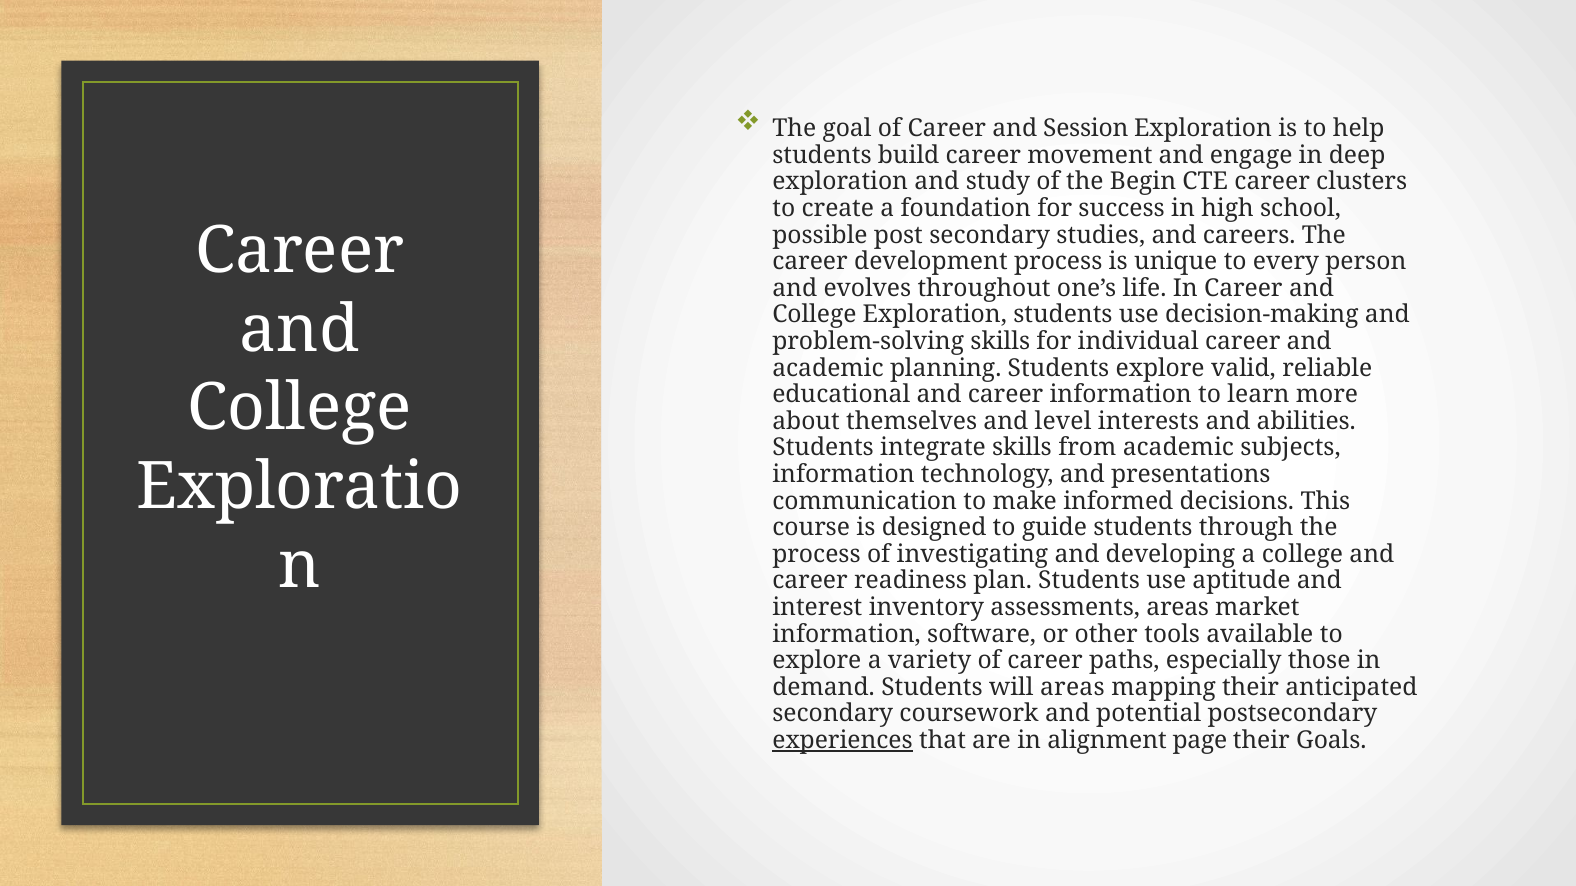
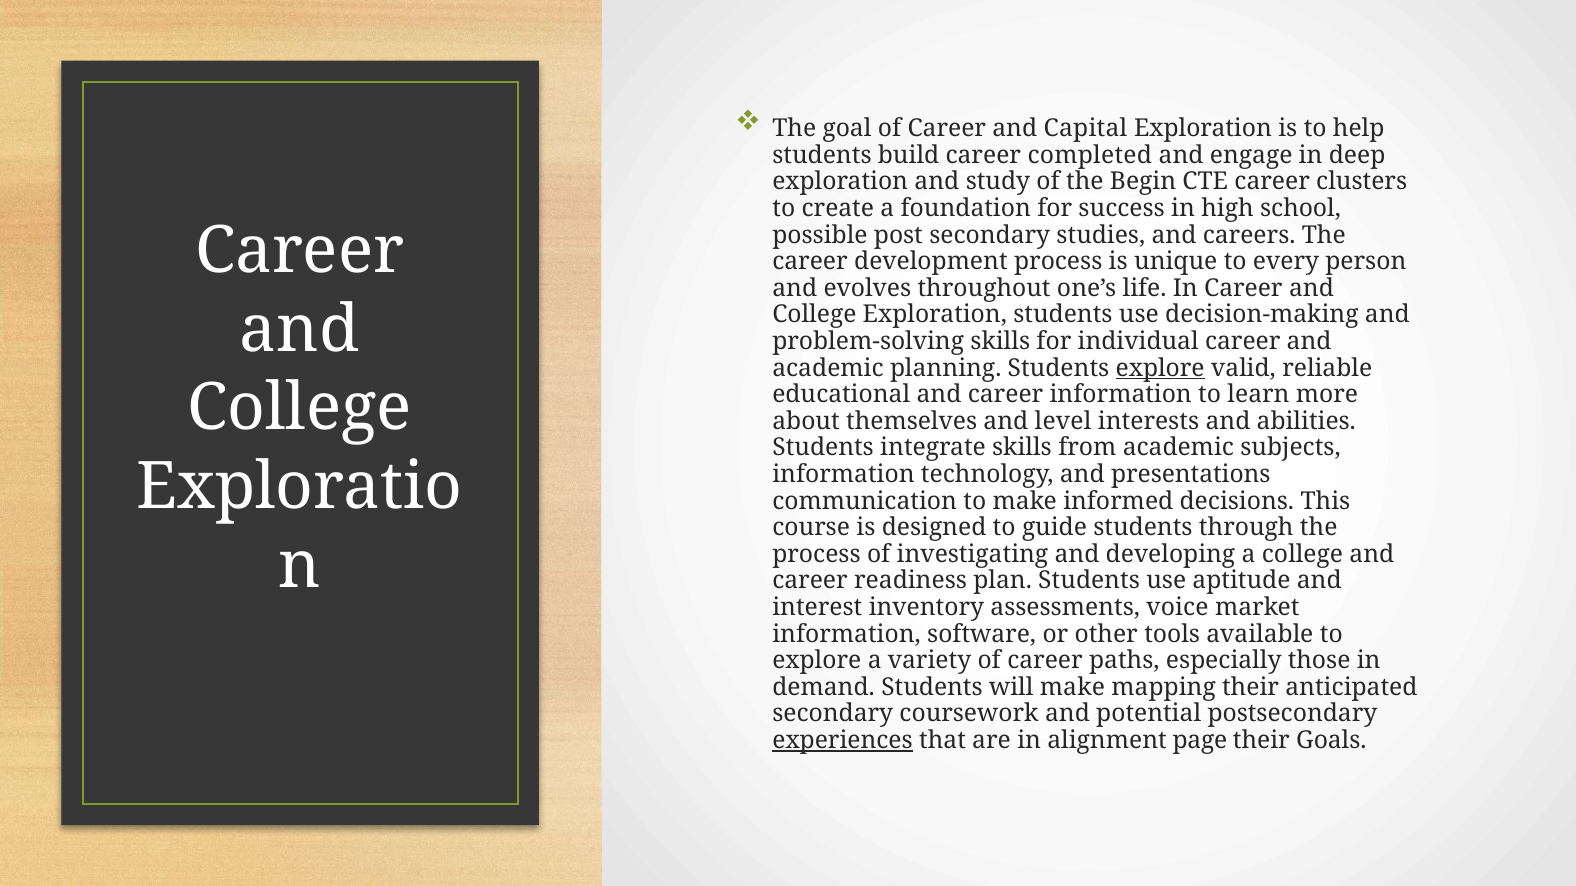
Session: Session -> Capital (1086, 129)
movement: movement -> completed (1090, 155)
explore underline: none -> present (1160, 368)
assessments areas: areas -> voice (1178, 608)
will areas: areas -> make (1072, 688)
